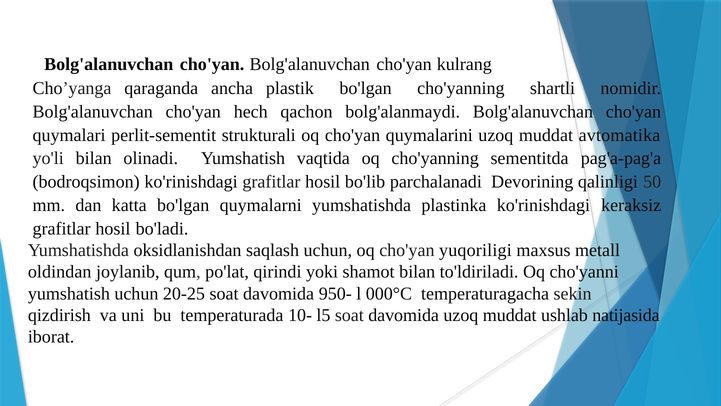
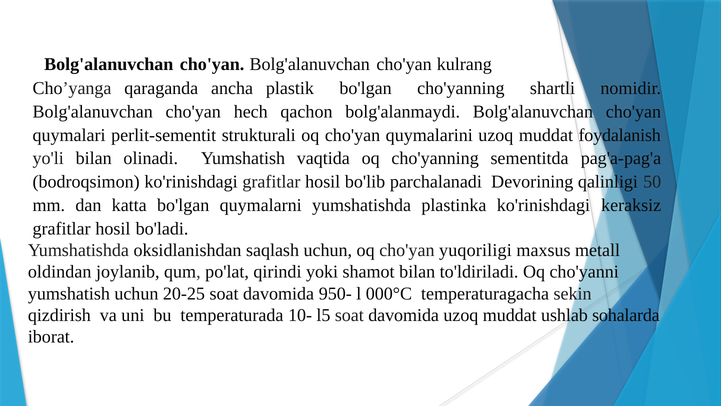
avtomatika: avtomatika -> foydalanish (620, 135)
natijasida: natijasida -> sohalarda (626, 315)
